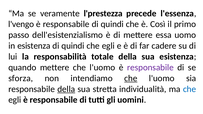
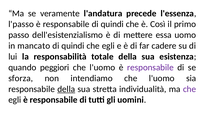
l'prestezza: l'prestezza -> l'andatura (103, 13)
l'vengo: l'vengo -> l'passo (21, 24)
in esistenza: esistenza -> mancato (34, 46)
quando mettere: mettere -> peggiori (55, 68)
che underline: present -> none (131, 78)
che colour: blue -> purple (190, 89)
